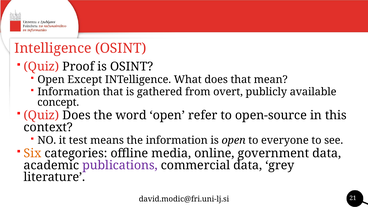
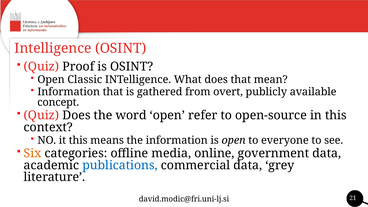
Except: Except -> Classic (85, 80)
it test: test -> this (78, 140)
publications colour: purple -> blue (120, 165)
